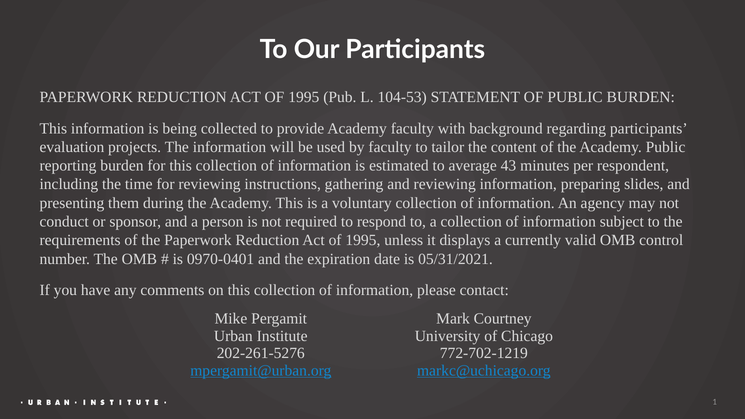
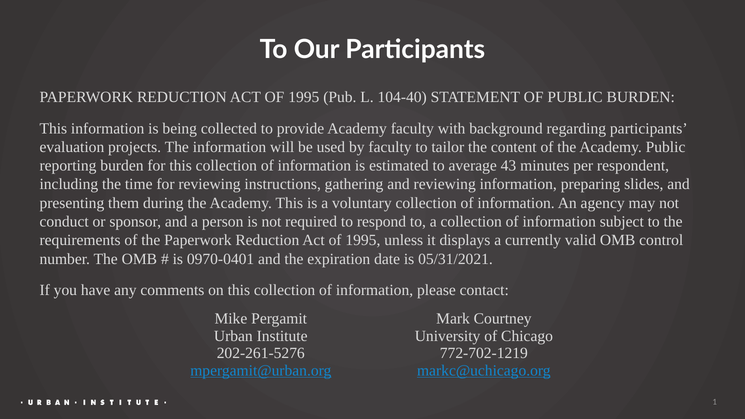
104-53: 104-53 -> 104-40 (402, 97)
